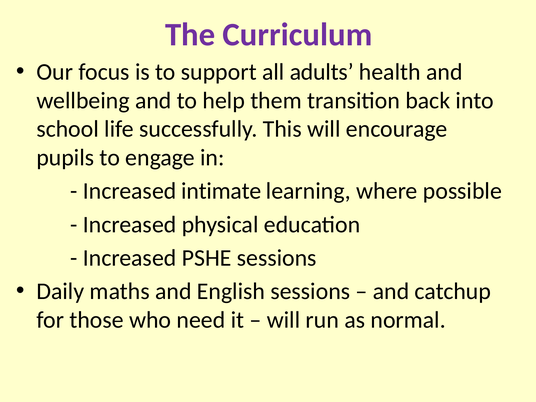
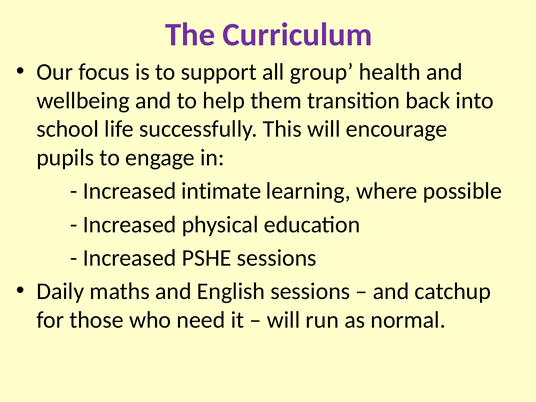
adults: adults -> group (322, 72)
